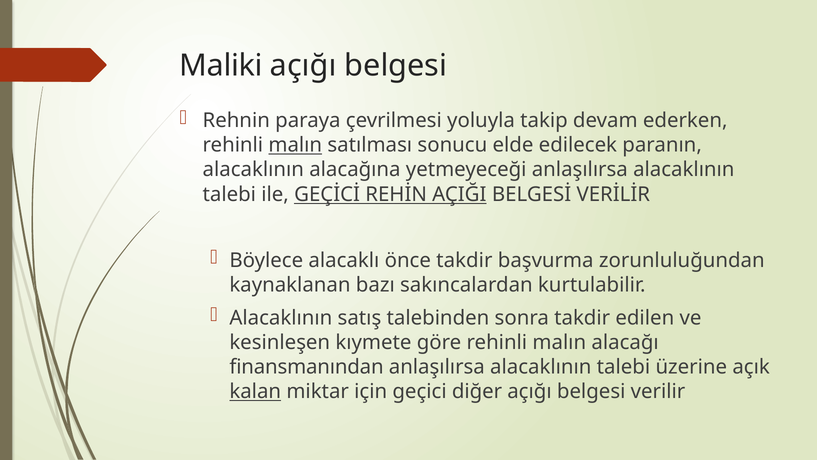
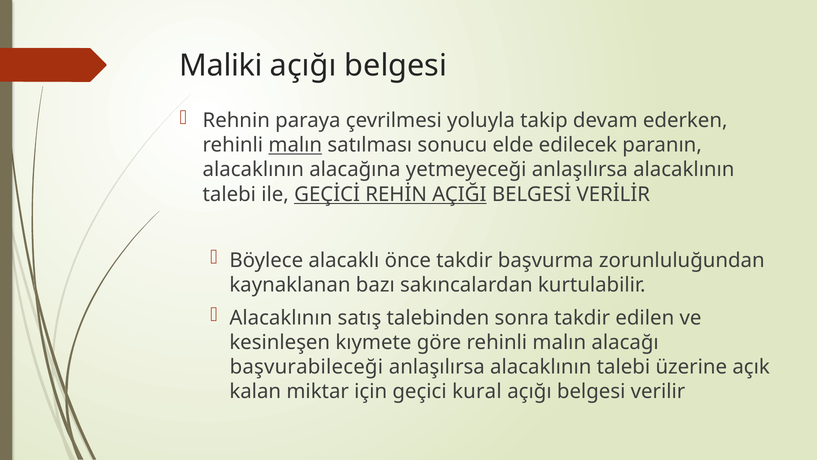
finansmanından: finansmanından -> başvurabileceği (306, 367)
kalan underline: present -> none (255, 391)
diğer: diğer -> kural (477, 391)
